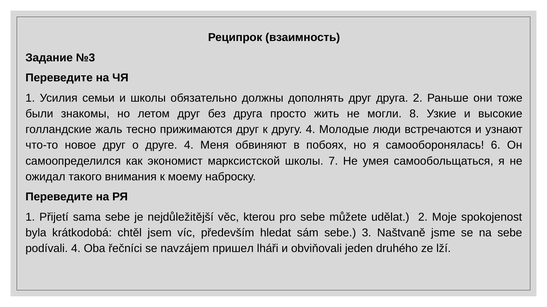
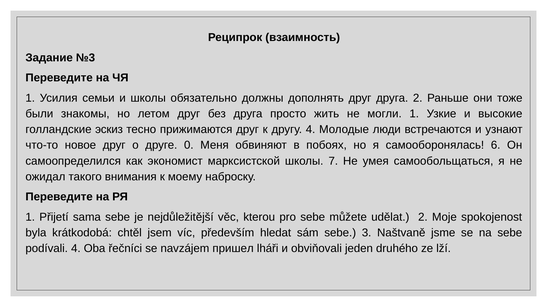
могли 8: 8 -> 1 (414, 114)
жаль: жаль -> эскиз (109, 130)
друге 4: 4 -> 0 (189, 146)
